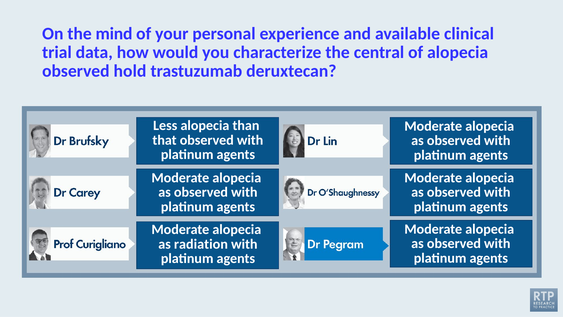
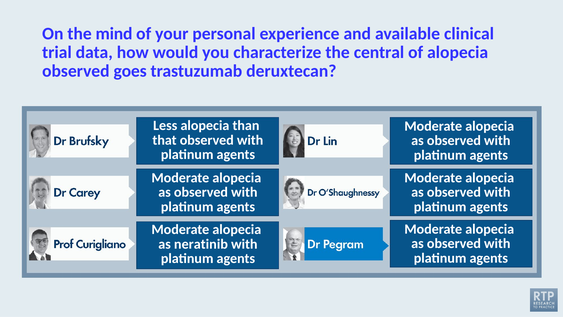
hold: hold -> goes (130, 71)
radiation: radiation -> neratinib (201, 244)
